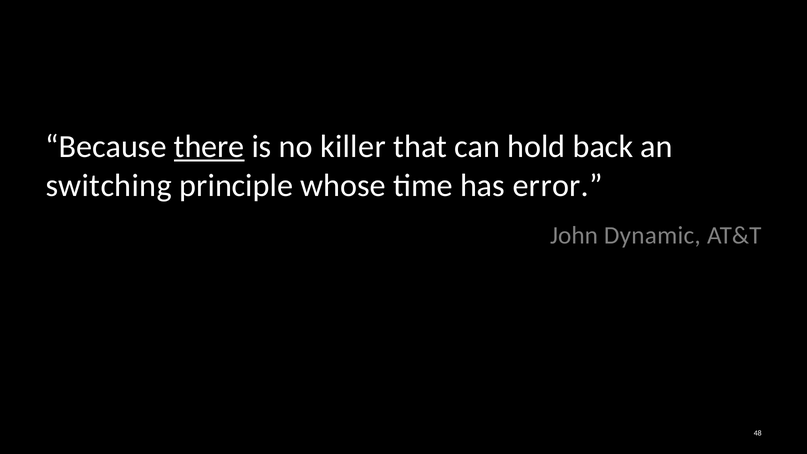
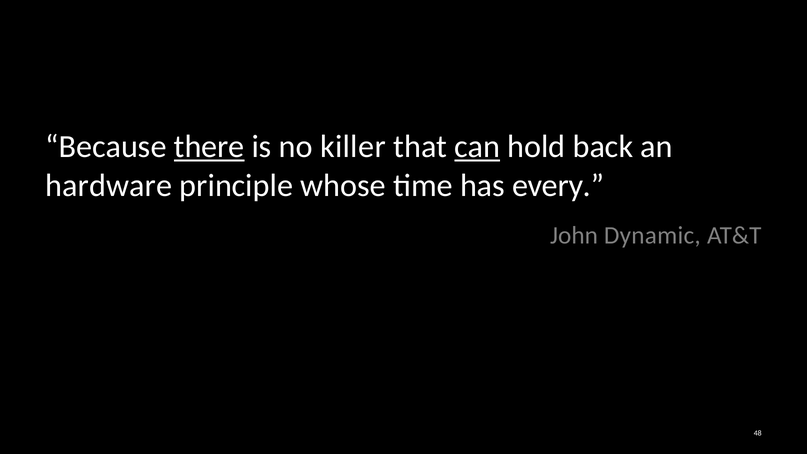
can underline: none -> present (477, 147)
switching: switching -> hardware (109, 185)
error: error -> every (558, 185)
